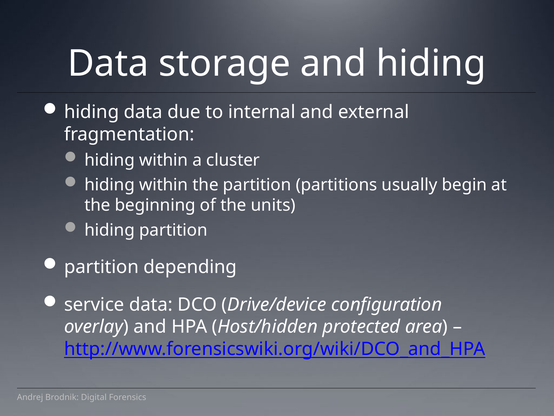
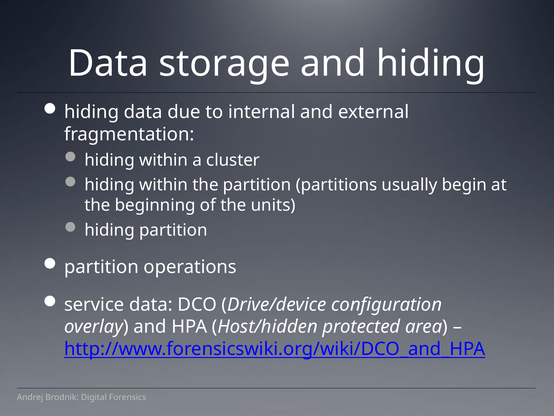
depending: depending -> operations (190, 267)
